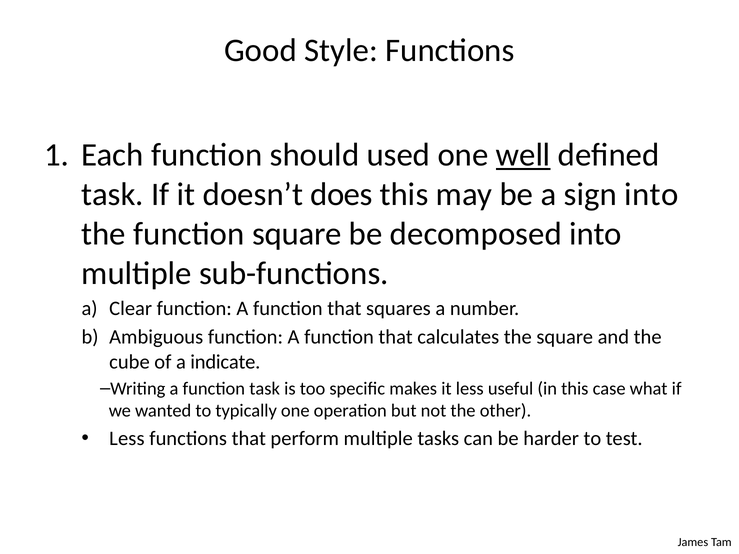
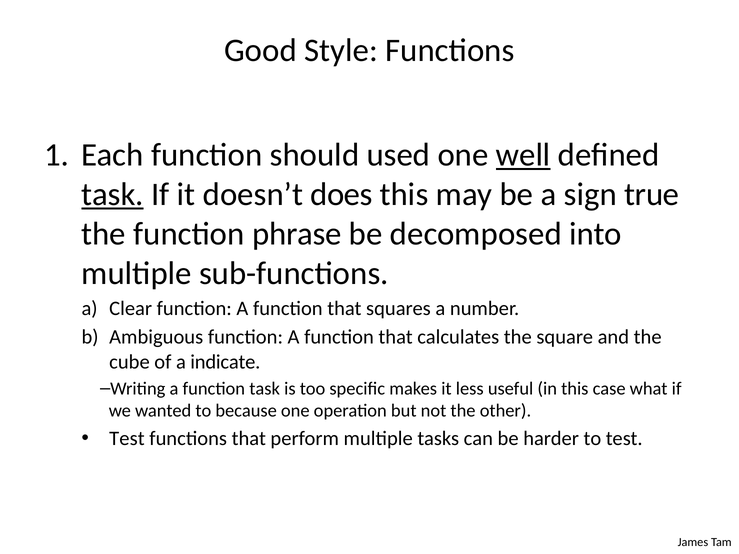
task underline: none -> present (112, 194)
sign into: into -> true (652, 194)
function square: square -> phrase (297, 234)
typically: typically -> because (246, 411)
Less: Less -> Test (127, 439)
